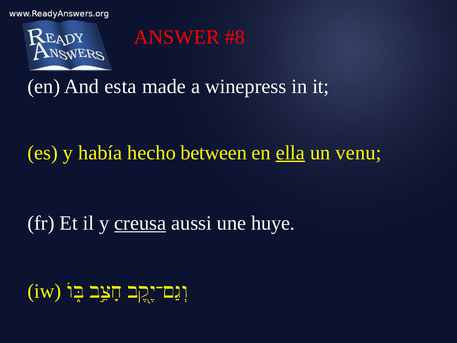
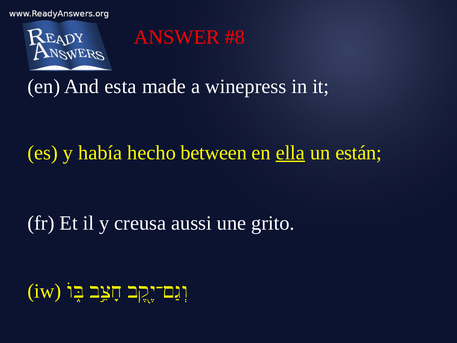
venu: venu -> están (359, 153)
creusa underline: present -> none (140, 223)
huye: huye -> grito (273, 223)
